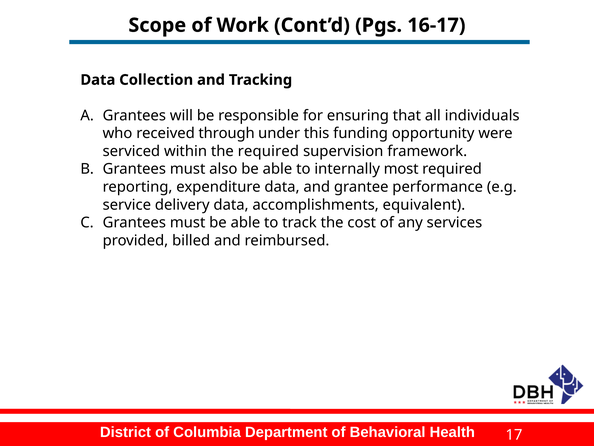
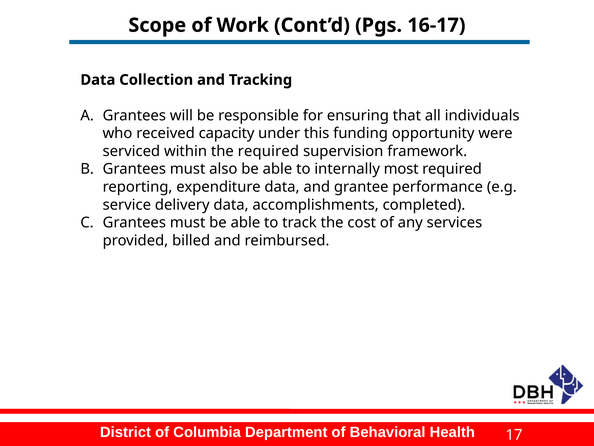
through: through -> capacity (227, 133)
equivalent: equivalent -> completed (424, 205)
